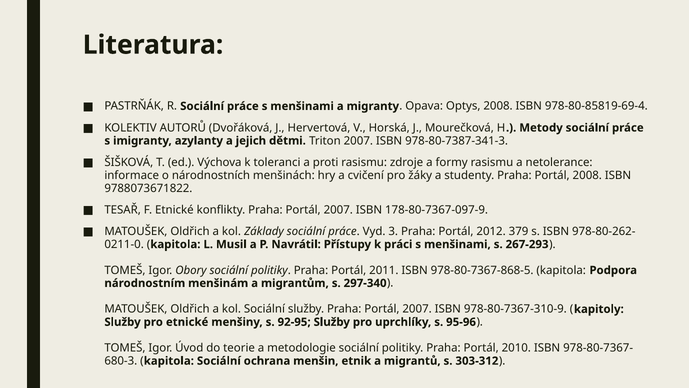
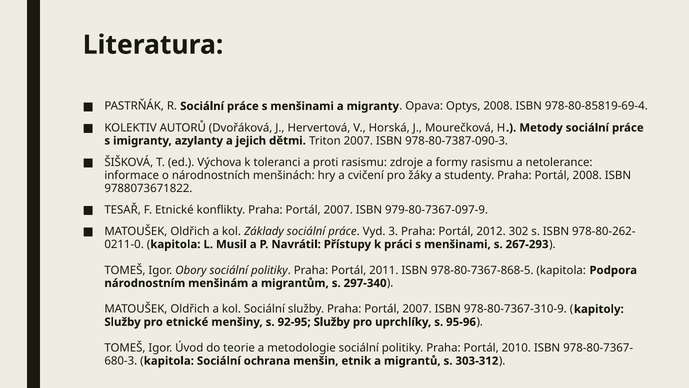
978-80-7387-341-3: 978-80-7387-341-3 -> 978-80-7387-090-3 (457, 141)
178-80-7367-097-9: 178-80-7367-097-9 -> 979-80-7367-097-9 (437, 210)
379: 379 -> 302 (519, 231)
